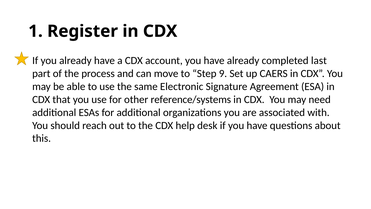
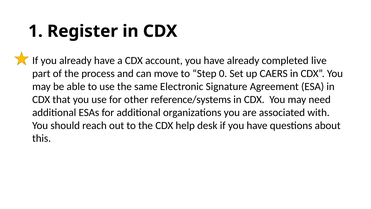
last: last -> live (319, 60)
9: 9 -> 0 (223, 73)
